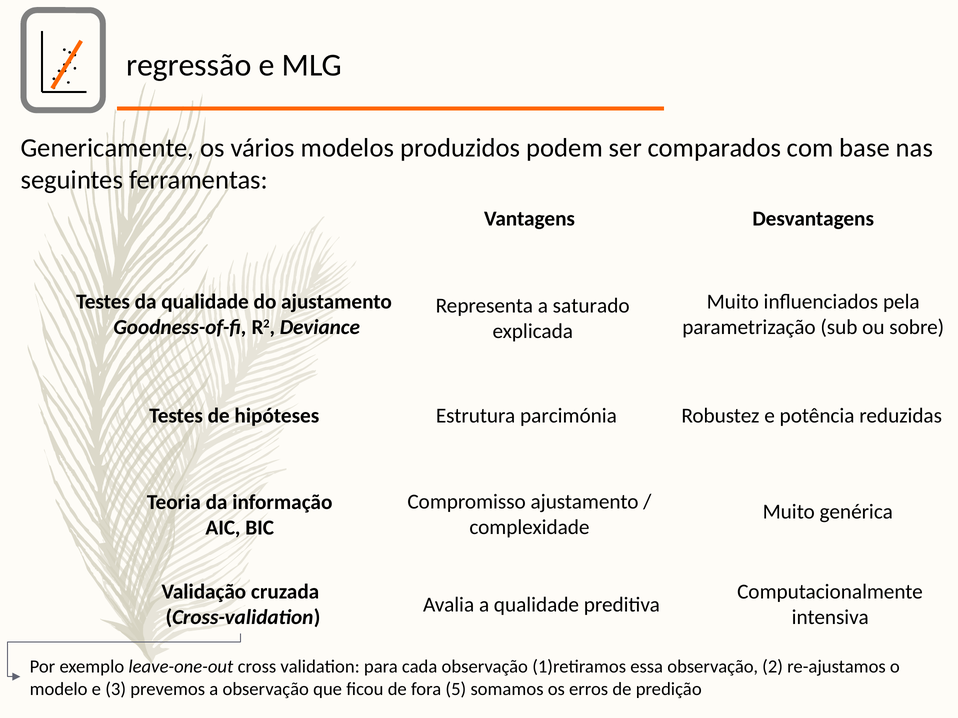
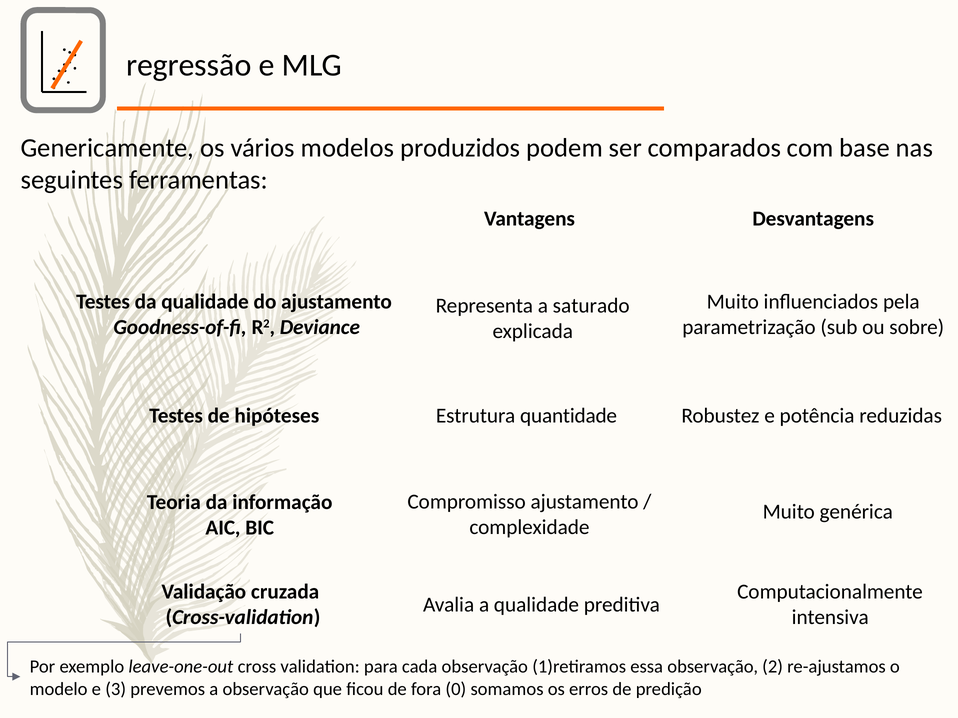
parcimónia: parcimónia -> quantidade (569, 416)
5: 5 -> 0 (456, 690)
